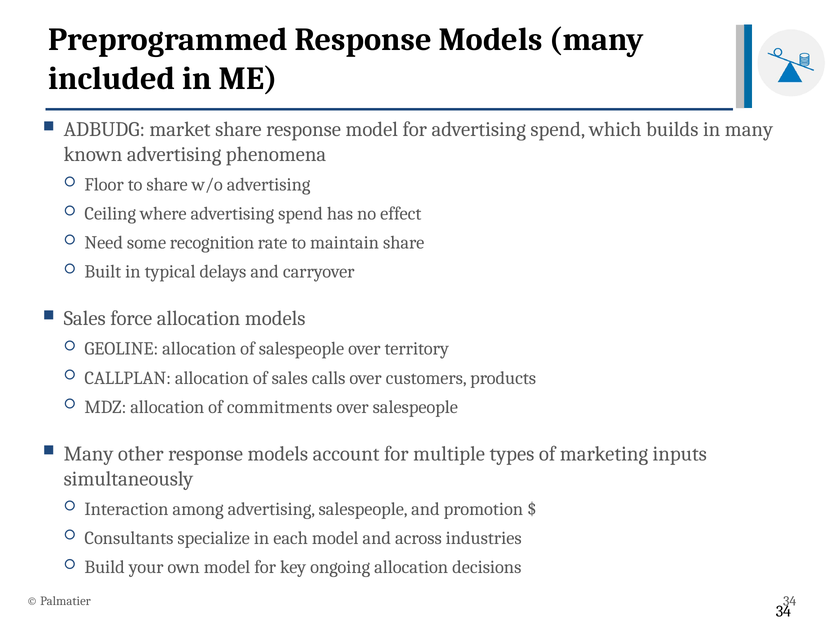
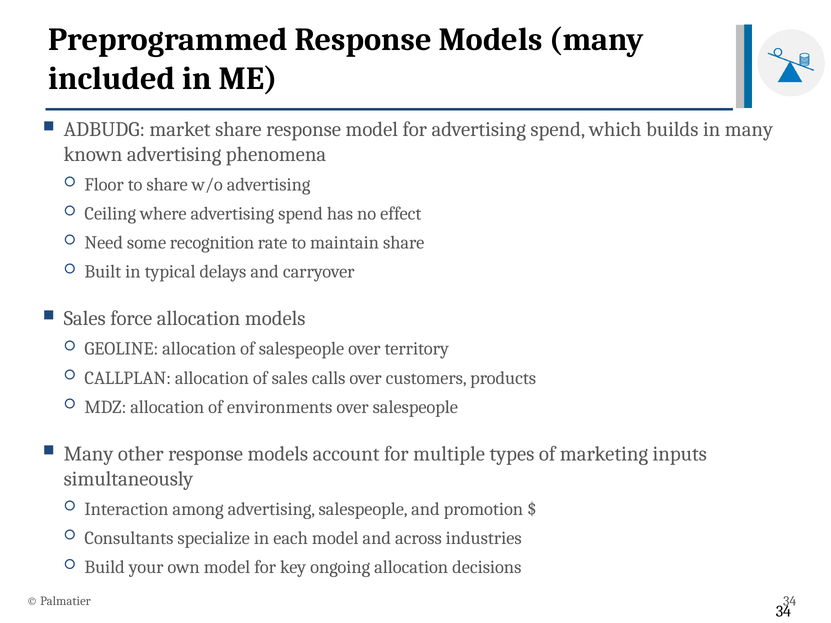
commitments: commitments -> environments (280, 407)
